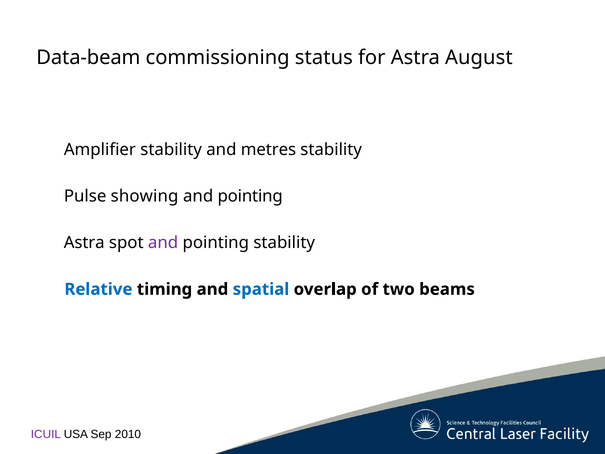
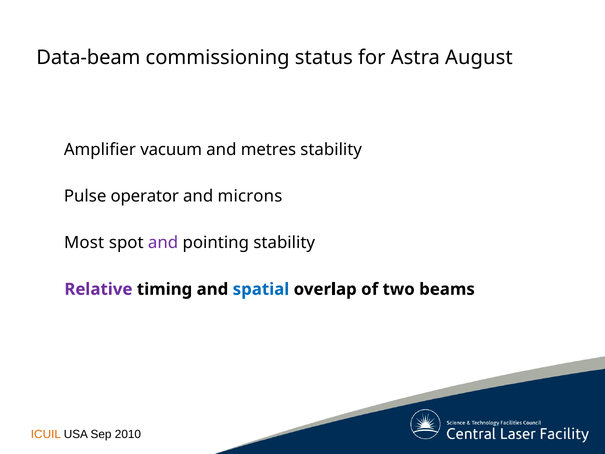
Amplifier stability: stability -> vacuum (171, 149)
showing: showing -> operator (145, 196)
pointing: pointing -> microns (250, 196)
Astra: Astra -> Most (84, 243)
Relative colour: blue -> purple (98, 289)
ICUIL colour: purple -> orange (46, 434)
